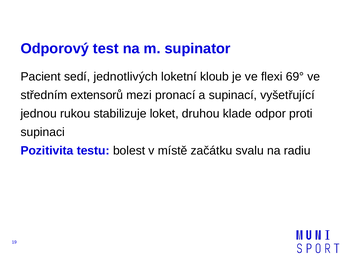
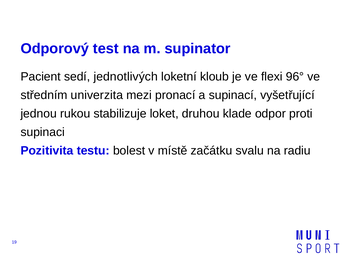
69°: 69° -> 96° (295, 77)
extensorů: extensorů -> univerzita (97, 95)
